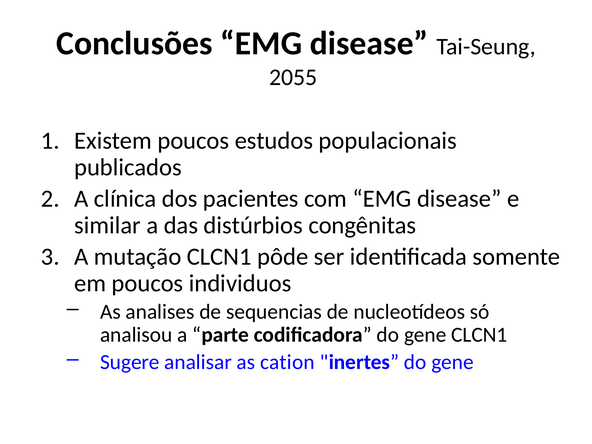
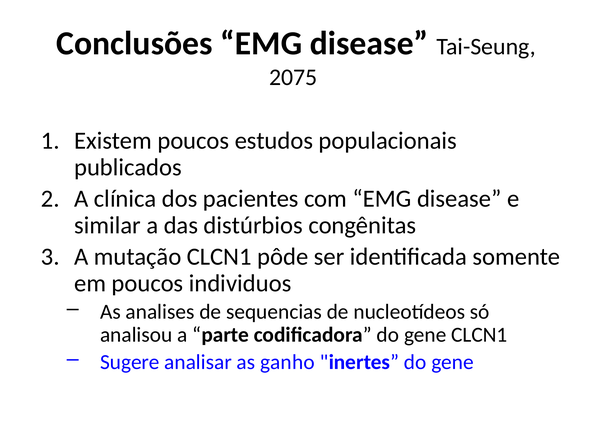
2055: 2055 -> 2075 (293, 77)
cation: cation -> ganho (287, 362)
